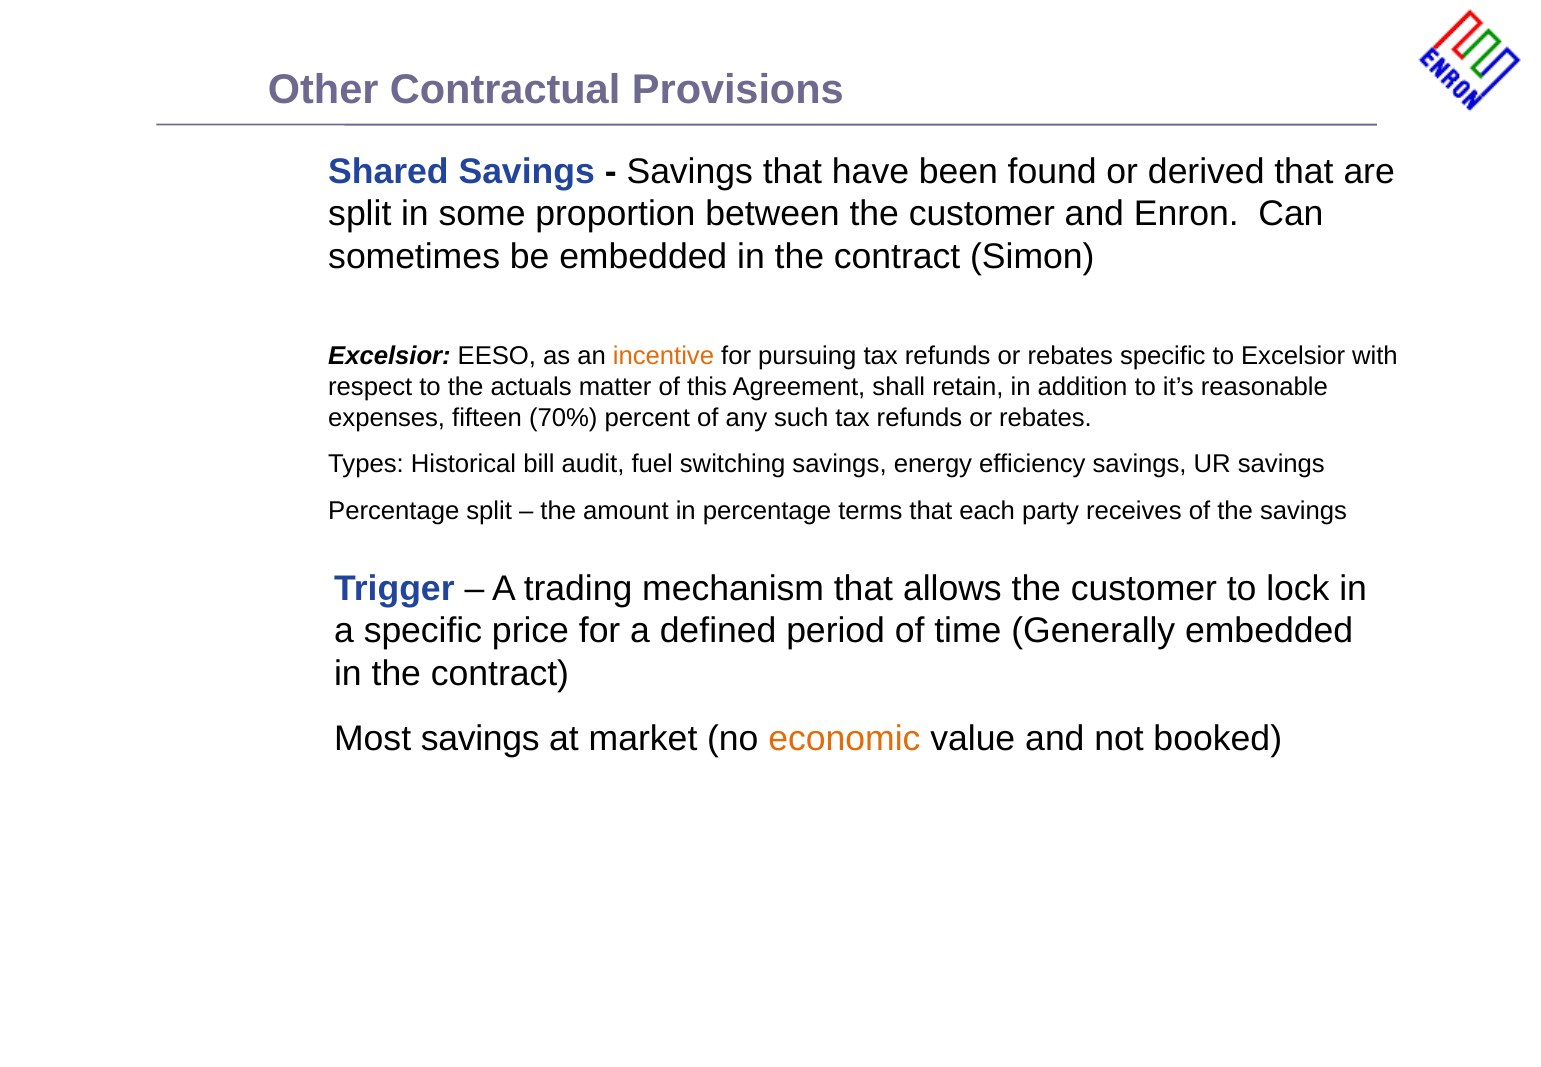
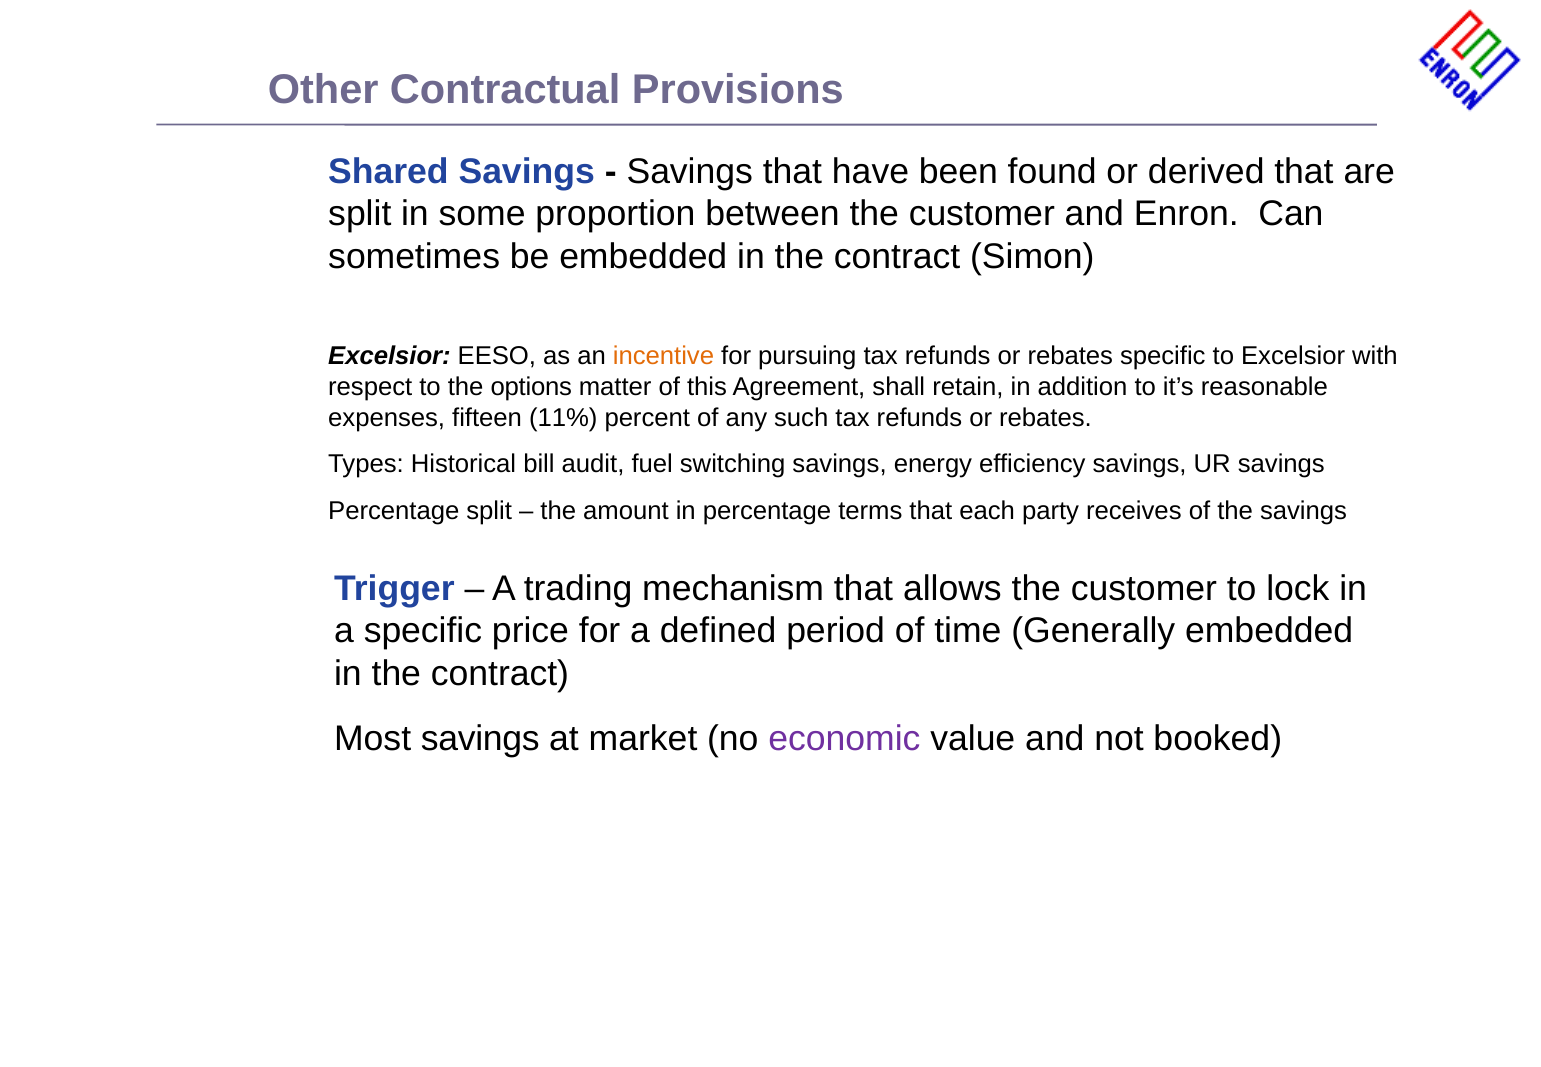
actuals: actuals -> options (531, 387)
70%: 70% -> 11% (563, 418)
economic colour: orange -> purple (844, 739)
